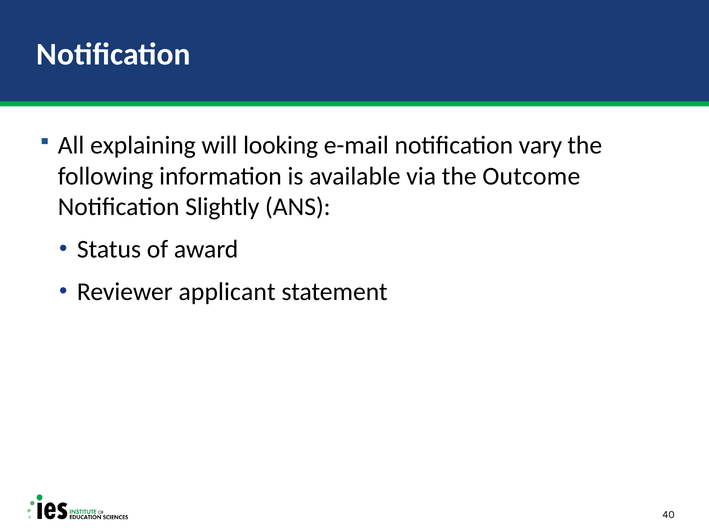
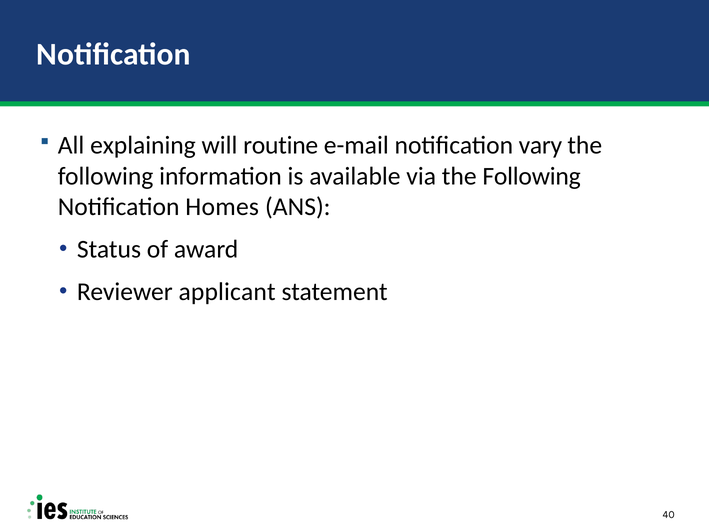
looking: looking -> routine (281, 145)
via the Outcome: Outcome -> Following (532, 176)
Slightly: Slightly -> Homes (222, 207)
